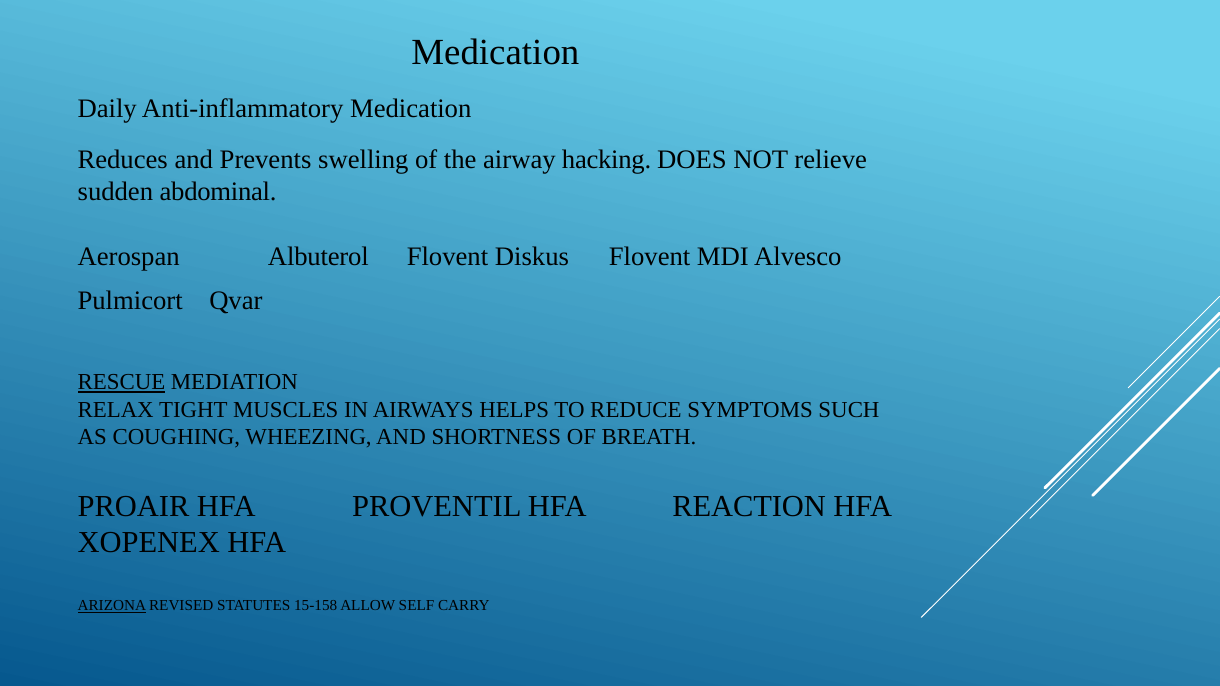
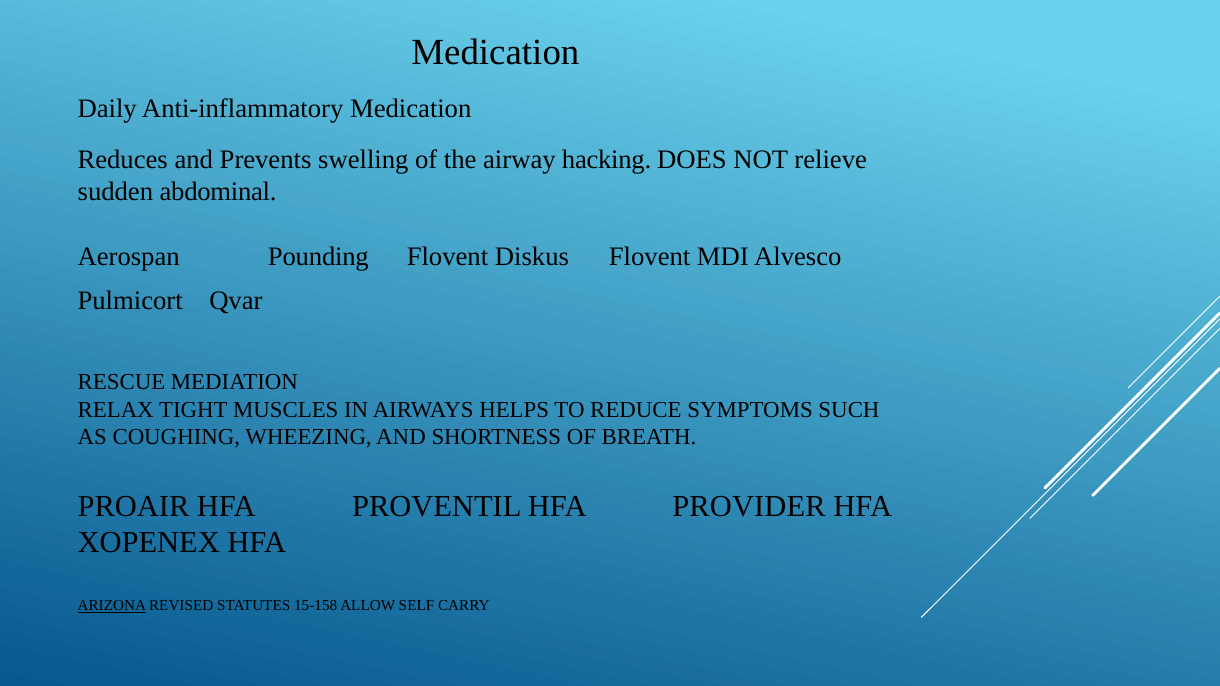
Albuterol: Albuterol -> Pounding (318, 256)
RESCUE underline: present -> none (121, 382)
REACTION: REACTION -> PROVIDER (749, 506)
